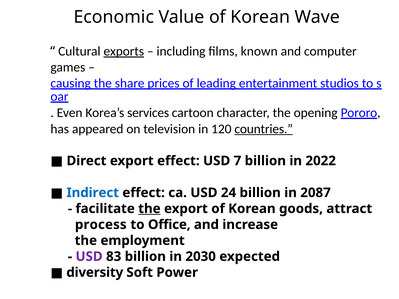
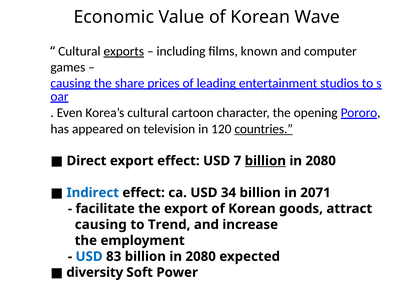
Korea’s services: services -> cultural (148, 113)
billion underline: none -> present (265, 161)
2022: 2022 -> 2080 (321, 161)
24: 24 -> 34 (229, 193)
2087: 2087 -> 2071 (316, 193)
the underline: present -> none (149, 209)
process: process -> causing (101, 225)
Office: Office -> Trend (169, 225)
USD colour: purple -> blue (89, 257)
83 billion in 2030: 2030 -> 2080 (201, 257)
